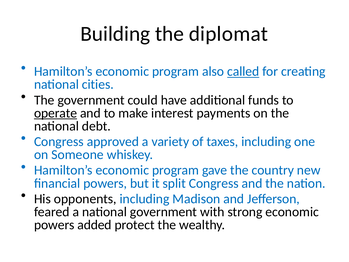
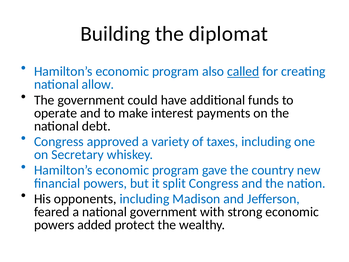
cities: cities -> allow (98, 84)
operate underline: present -> none (56, 113)
Someone: Someone -> Secretary (78, 155)
